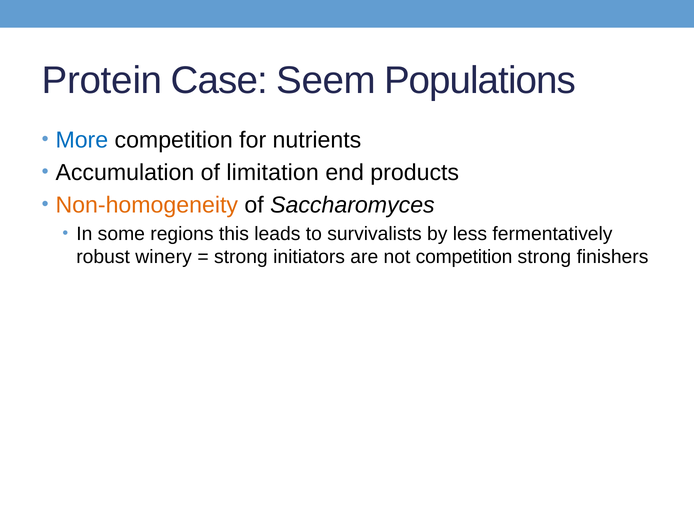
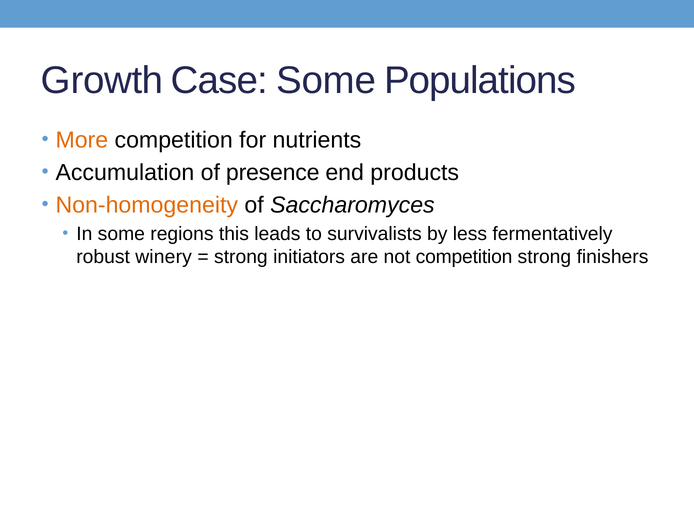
Protein: Protein -> Growth (102, 81)
Case Seem: Seem -> Some (326, 81)
More colour: blue -> orange (82, 140)
limitation: limitation -> presence (273, 173)
